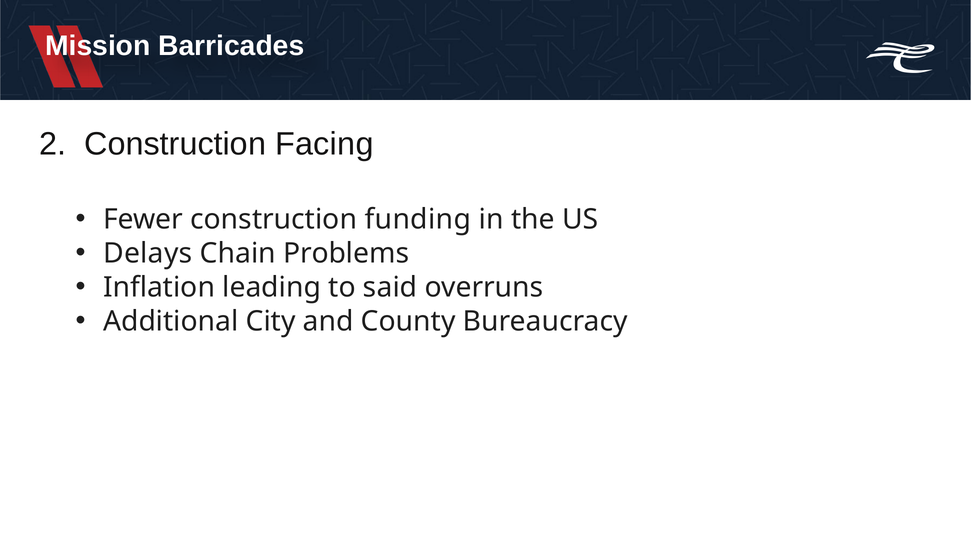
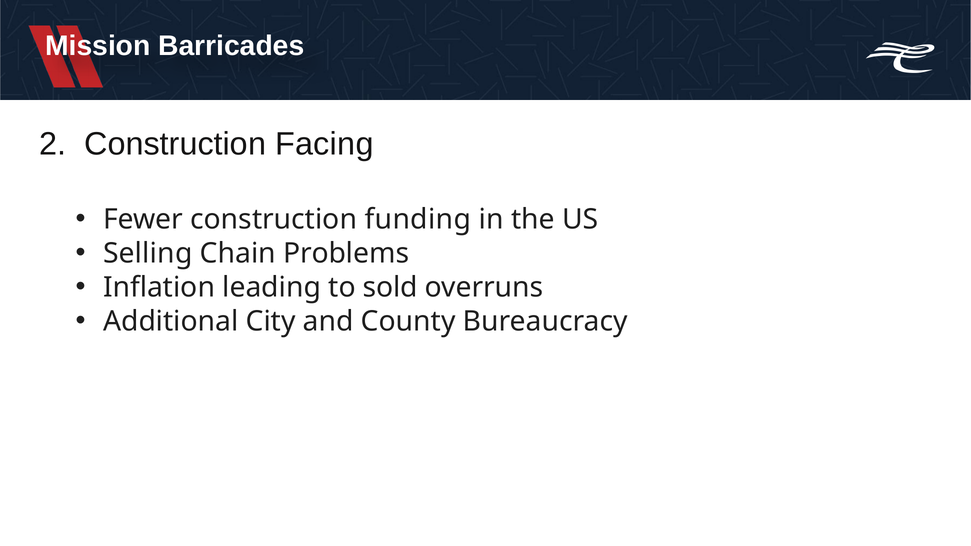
Delays: Delays -> Selling (148, 253)
said: said -> sold (390, 287)
